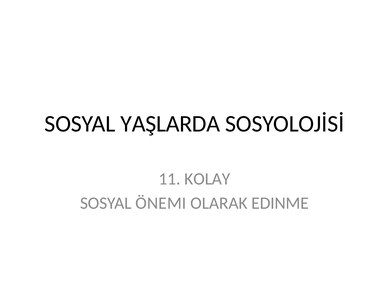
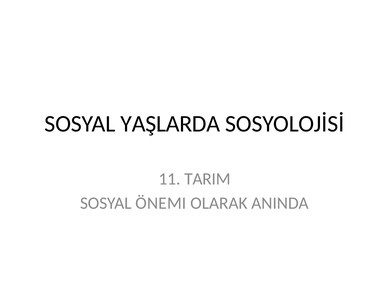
KOLAY: KOLAY -> TARIM (207, 179)
EDINME: EDINME -> ANINDA (280, 203)
